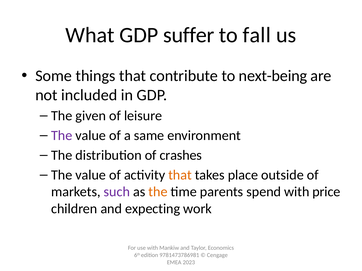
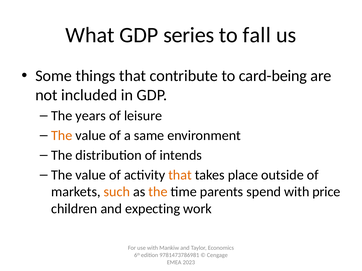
suffer: suffer -> series (189, 35)
next-being: next-being -> card-being (273, 76)
given: given -> years (91, 116)
The colour: purple -> orange (62, 136)
crashes: crashes -> intends (181, 155)
such colour: purple -> orange (117, 192)
